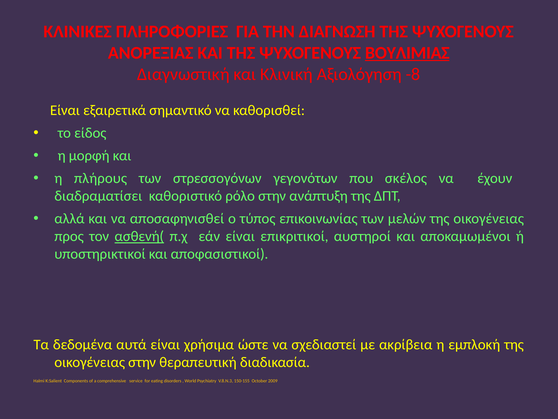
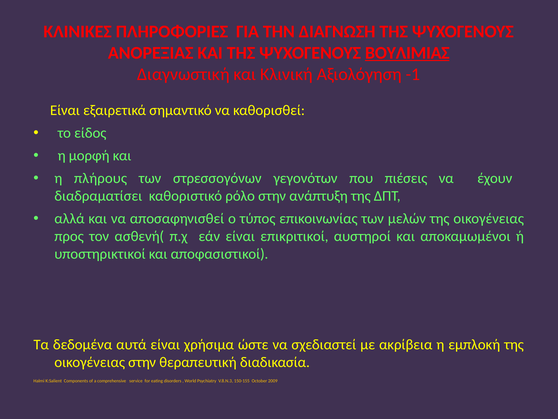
-8: -8 -> -1 (413, 74)
σκέλος: σκέλος -> πιέσεις (406, 178)
ασθενή( underline: present -> none (139, 236)
